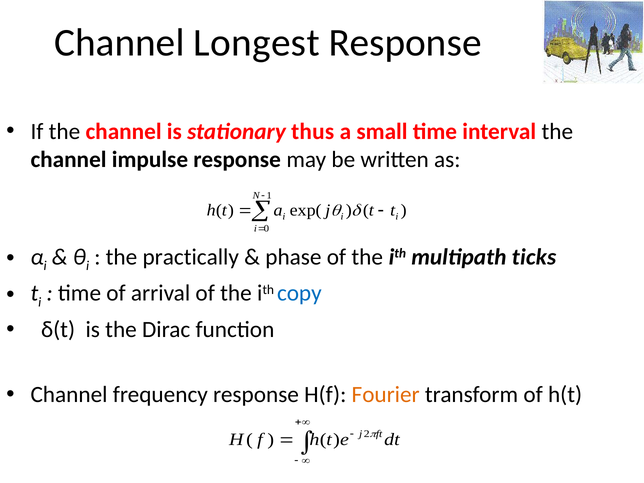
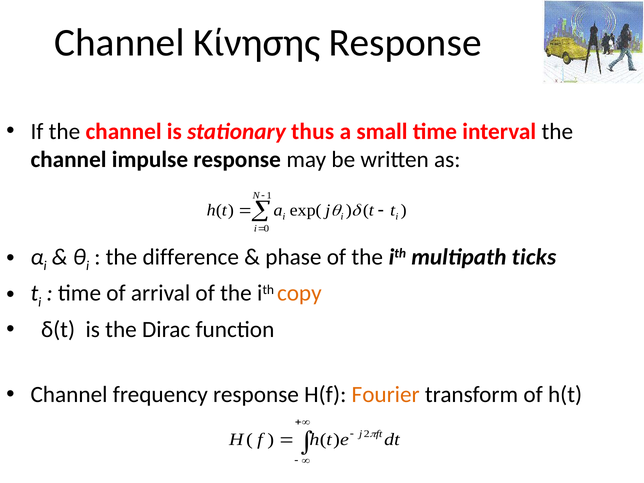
Longest: Longest -> Κίνησης (257, 43)
practically: practically -> difference (191, 257)
copy colour: blue -> orange (299, 293)
